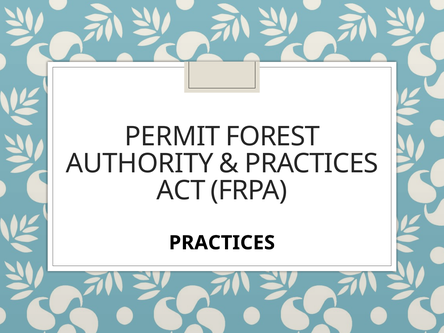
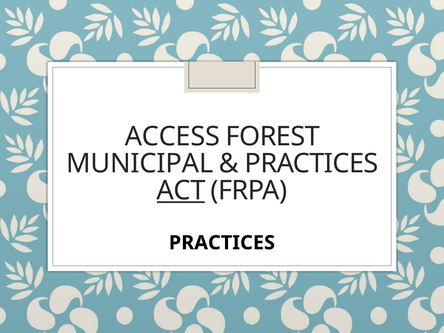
PERMIT: PERMIT -> ACCESS (172, 137)
AUTHORITY: AUTHORITY -> MUNICIPAL (140, 164)
ACT underline: none -> present (181, 191)
